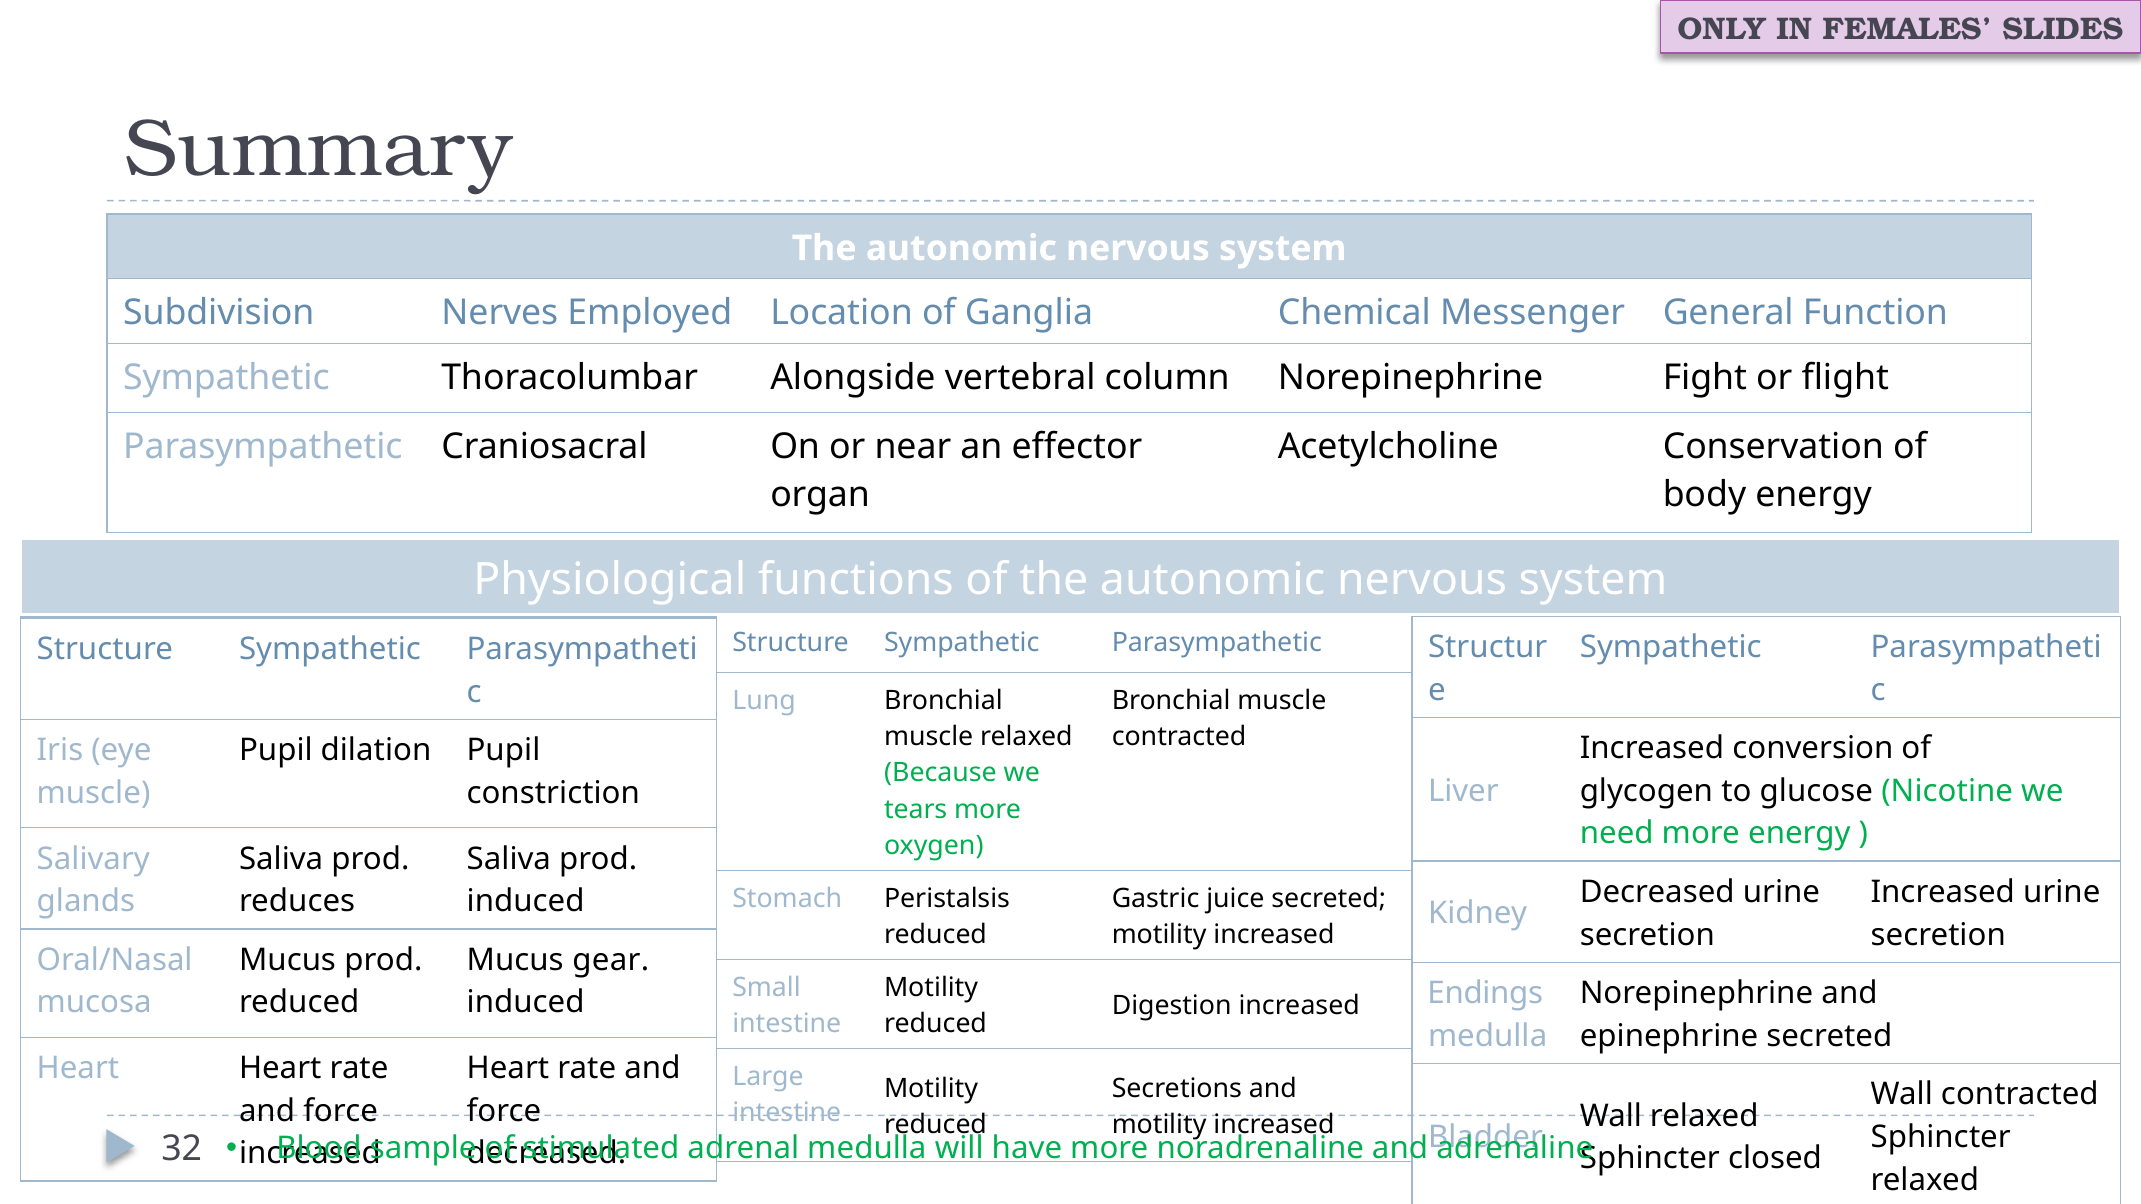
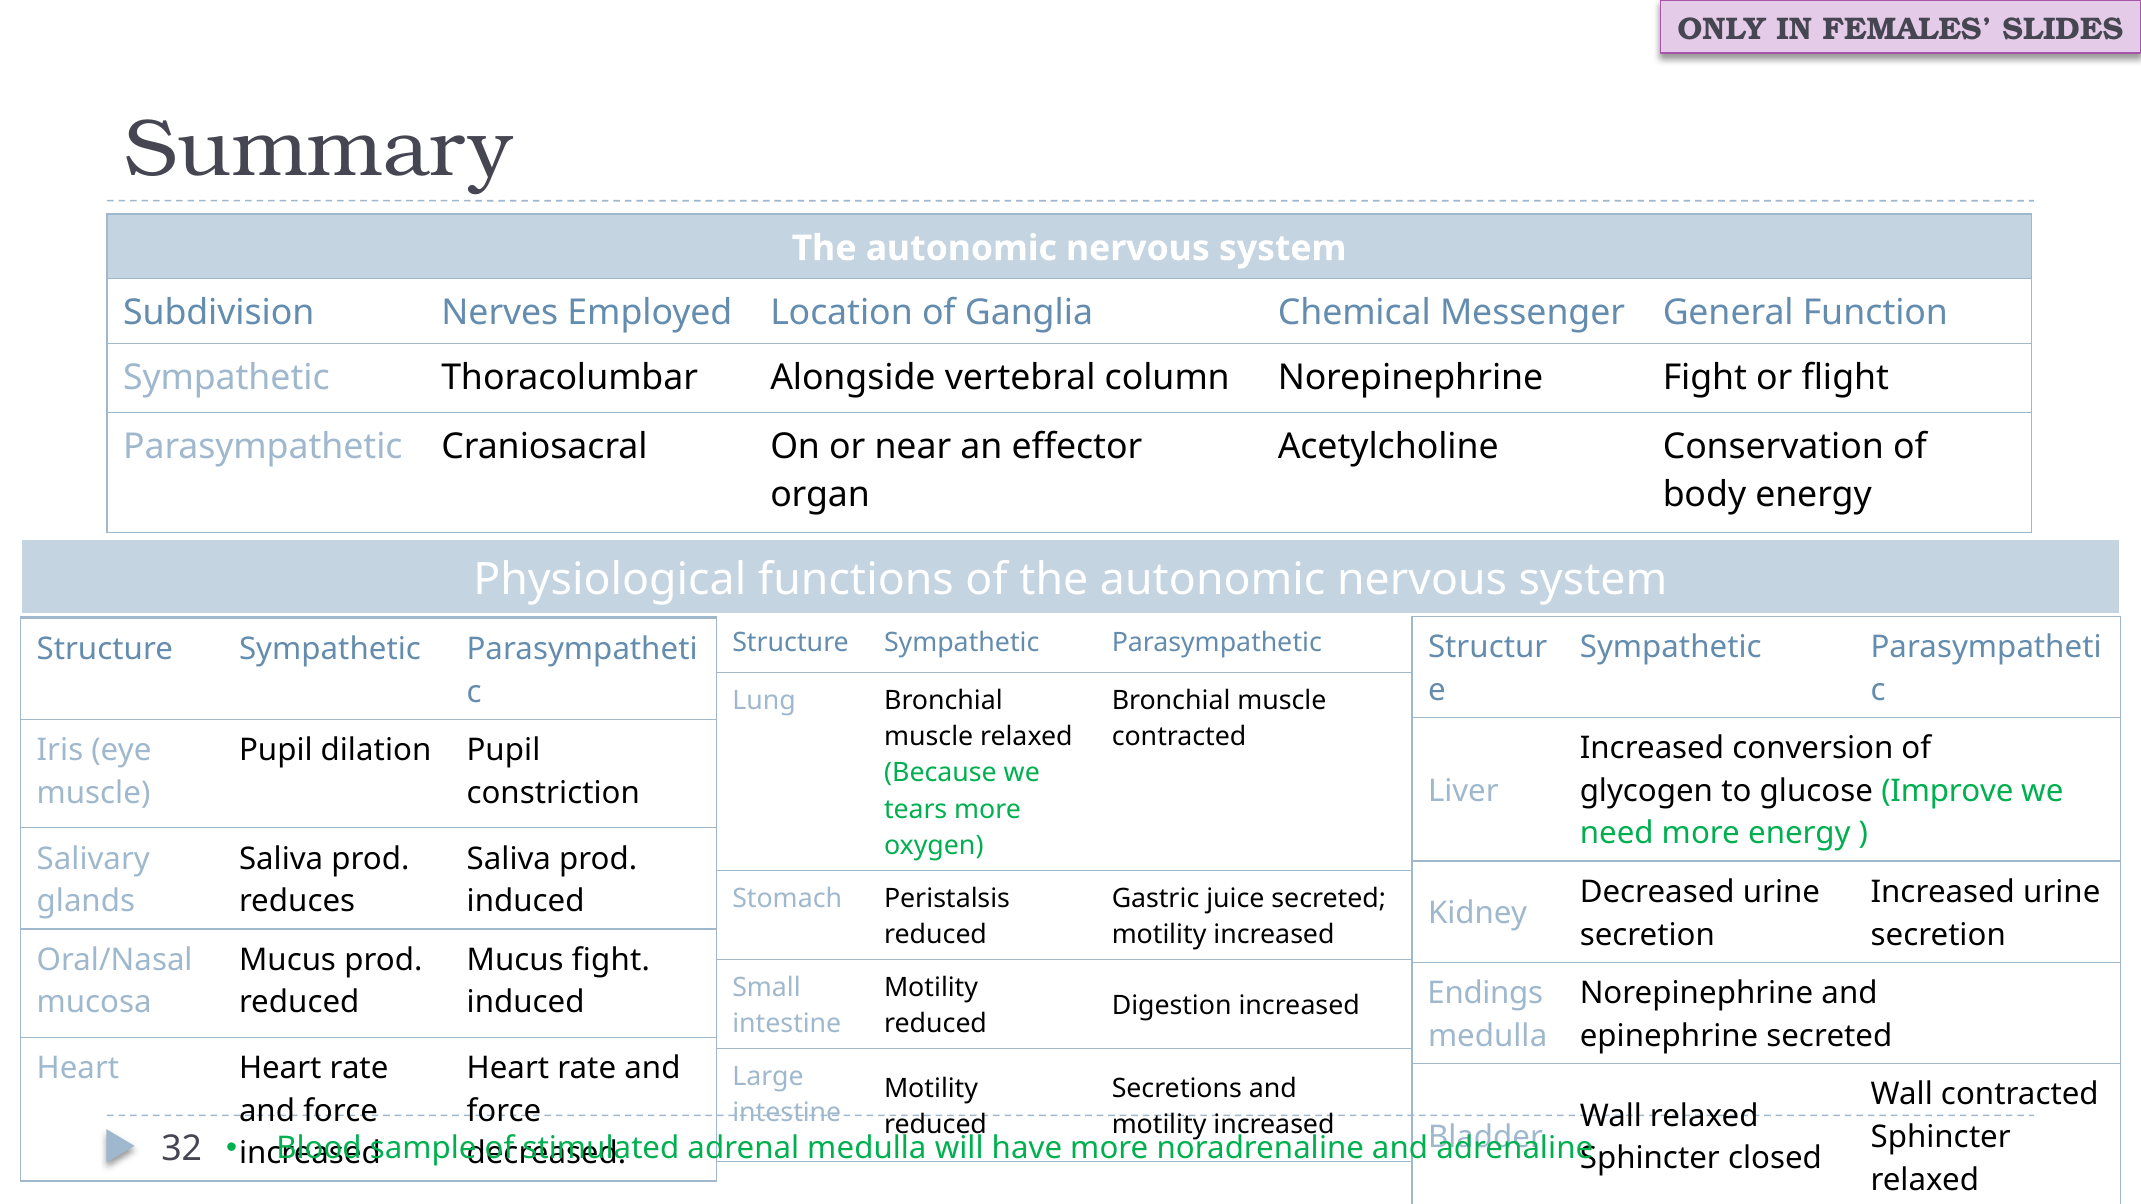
Nicotine: Nicotine -> Improve (1947, 792)
Mucus gear: gear -> fight (611, 961)
